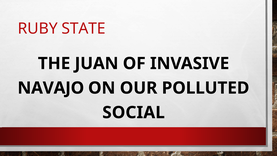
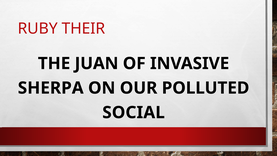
STATE: STATE -> THEIR (83, 29)
NAVAJO: NAVAJO -> SHERPA (51, 88)
